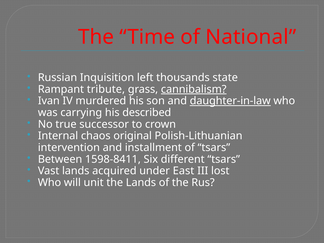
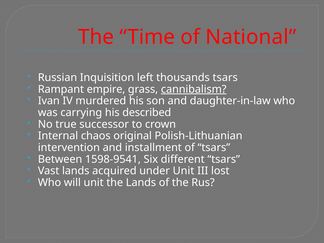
thousands state: state -> tsars (225, 78)
tribute: tribute -> empire (106, 89)
daughter-in-law underline: present -> none (230, 101)
1598-8411: 1598-8411 -> 1598-9541 (113, 159)
under East: East -> Unit (184, 171)
